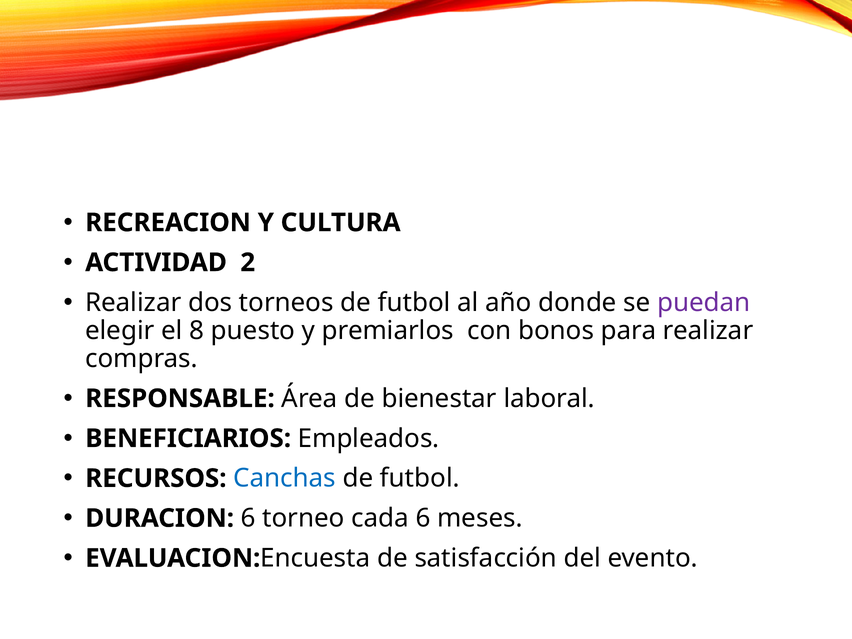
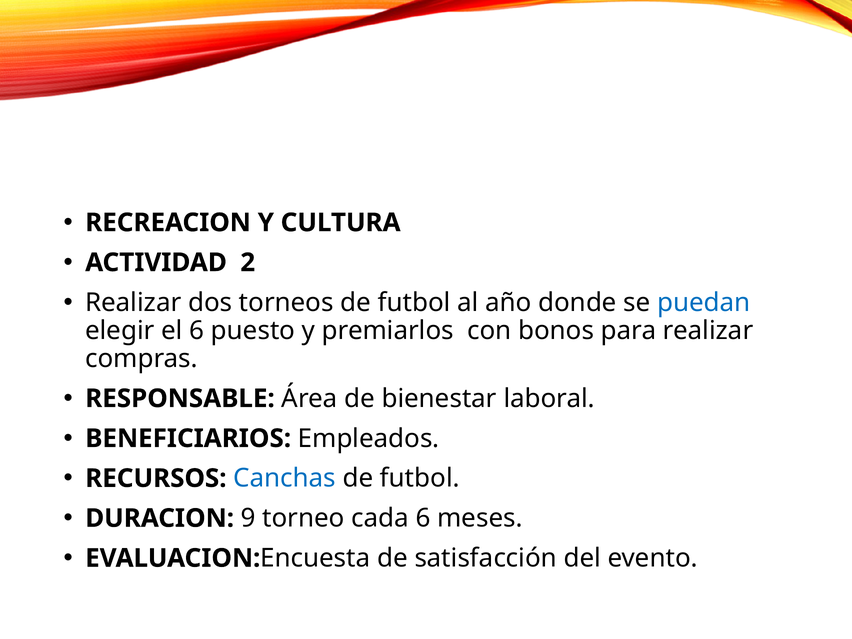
puedan colour: purple -> blue (704, 302)
el 8: 8 -> 6 (197, 331)
DURACION 6: 6 -> 9 (248, 518)
